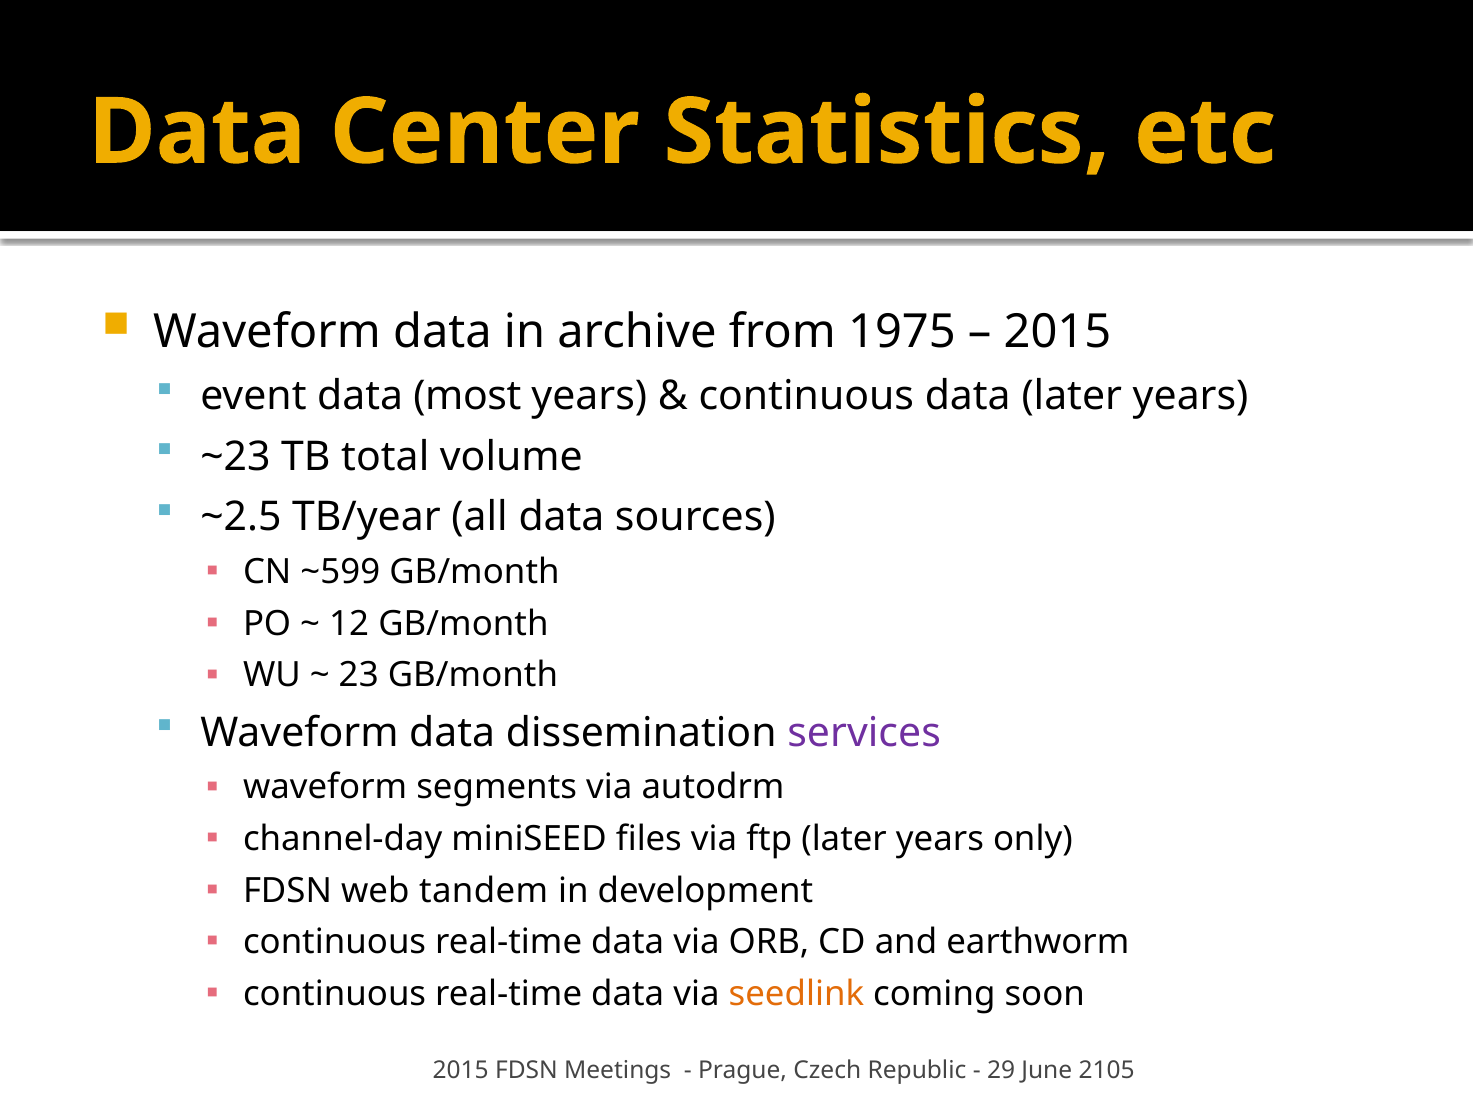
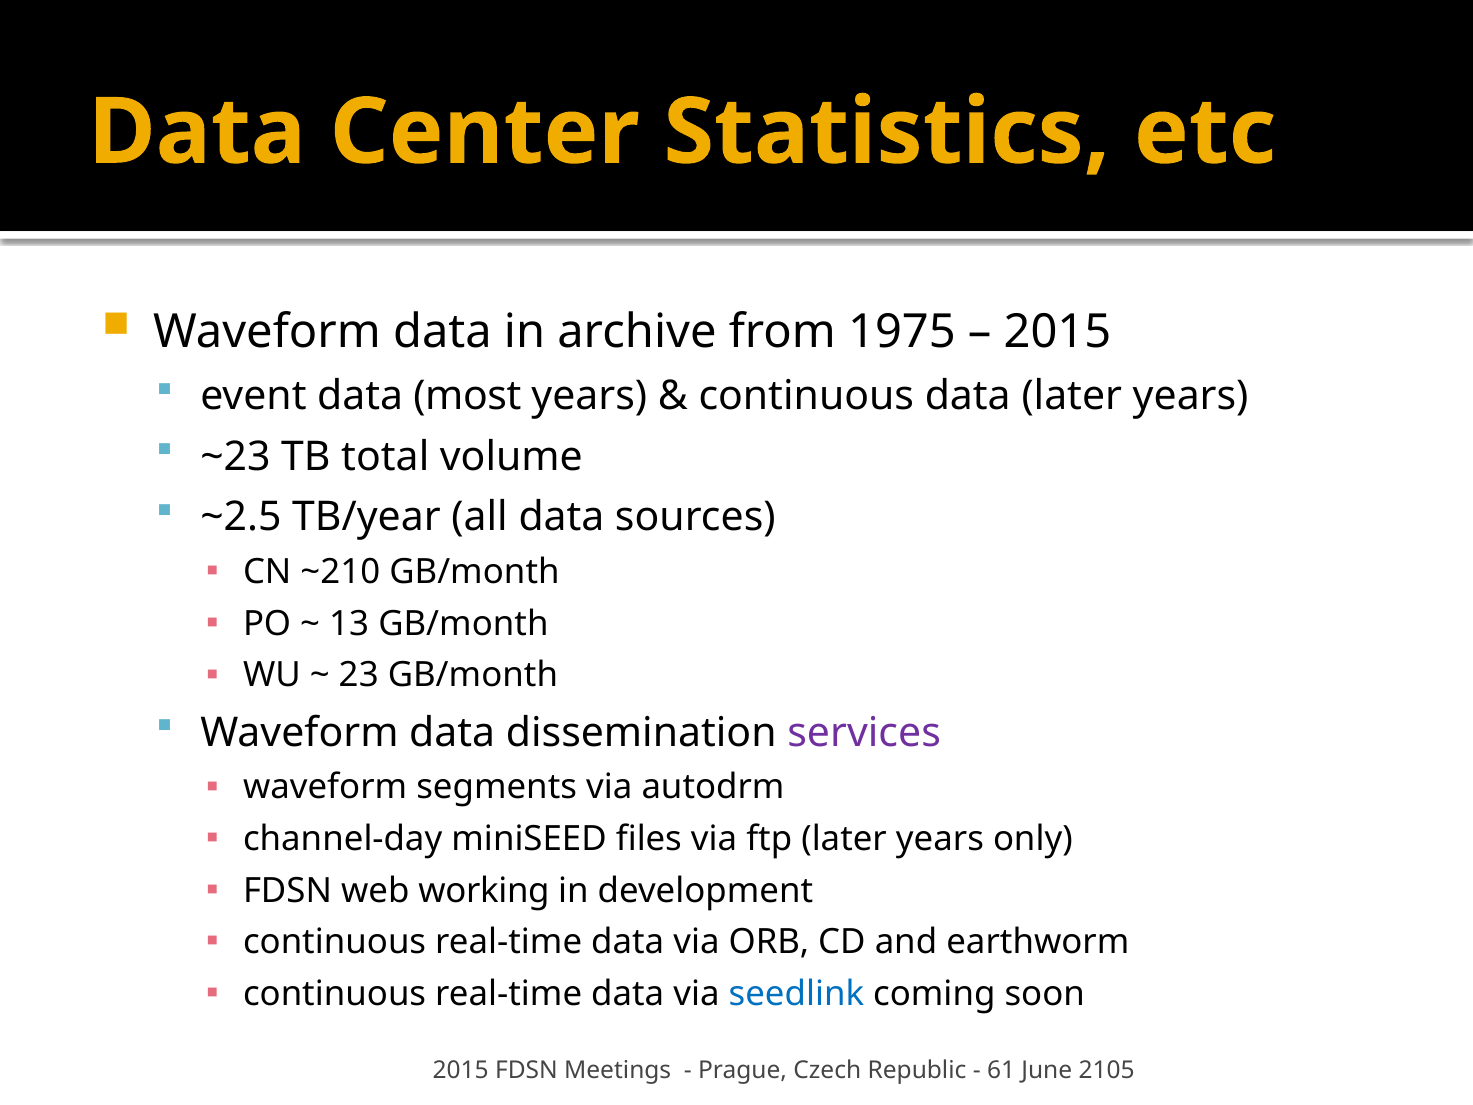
~599: ~599 -> ~210 (340, 572)
12: 12 -> 13 (349, 624)
tandem: tandem -> working (484, 890)
seedlink colour: orange -> blue (796, 994)
29: 29 -> 61 (1001, 1071)
